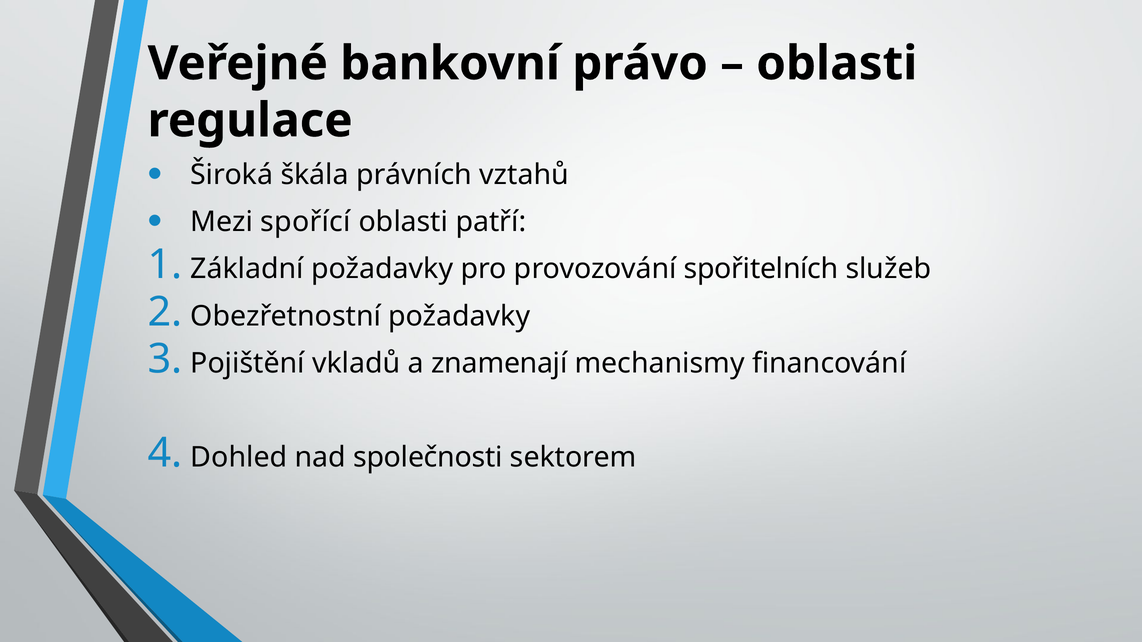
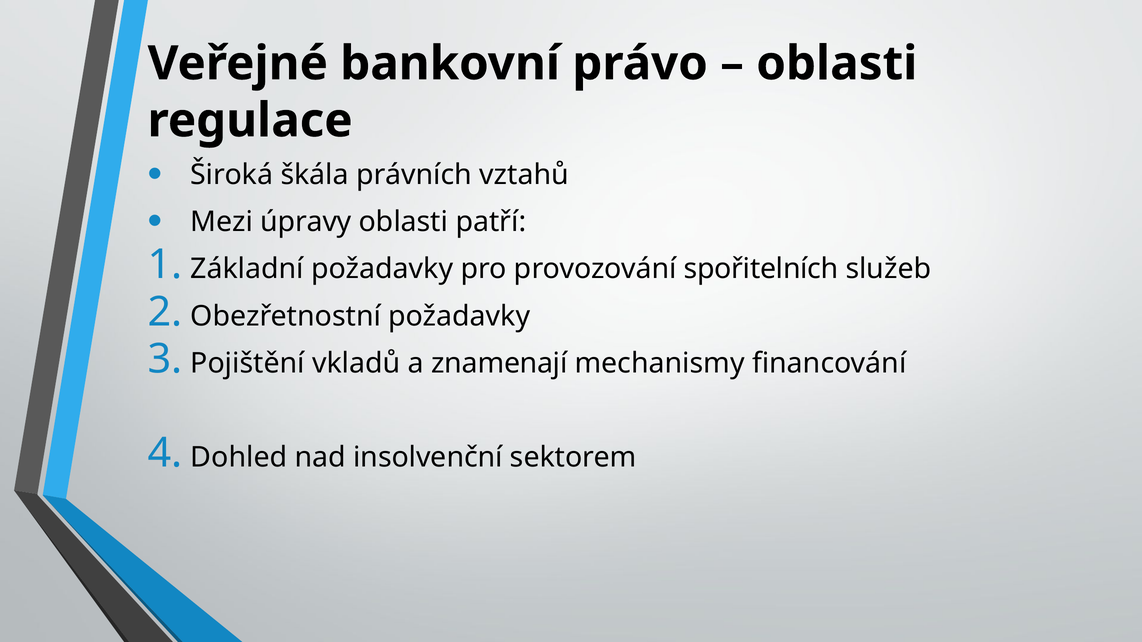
spořící: spořící -> úpravy (306, 222)
společnosti: společnosti -> insolvenční (428, 458)
